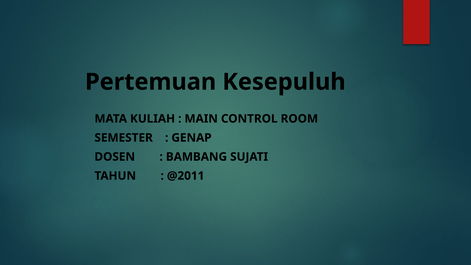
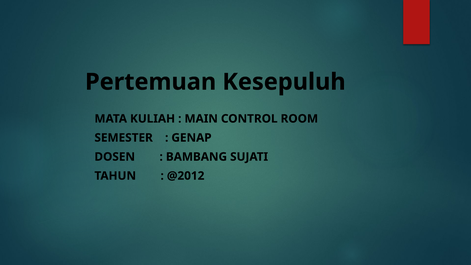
@2011: @2011 -> @2012 (186, 176)
